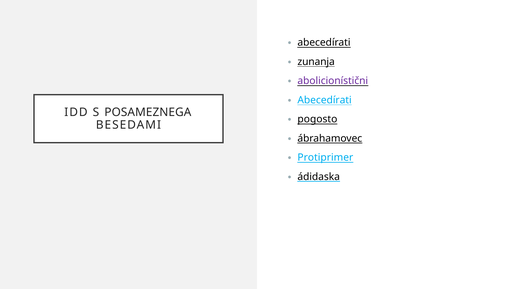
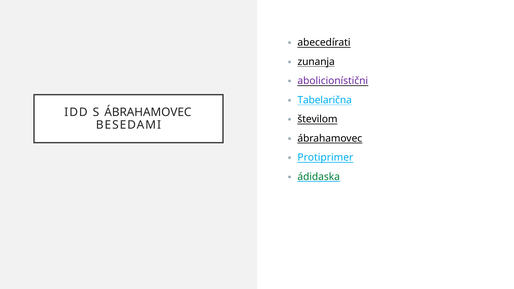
Abecedírati: Abecedírati -> Tabelarična (325, 100)
S POSAMEZNEGA: POSAMEZNEGA -> ÁBRAHAMOVEC (148, 112)
pogosto: pogosto -> številom (317, 119)
ádidaska colour: black -> green (319, 177)
